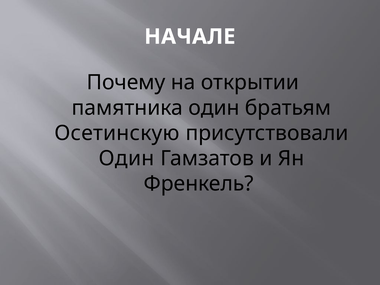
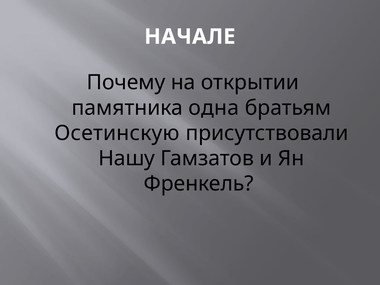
памятника один: один -> одна (214, 108)
Один: Один -> Нашу (127, 158)
